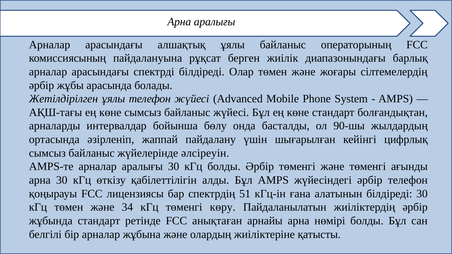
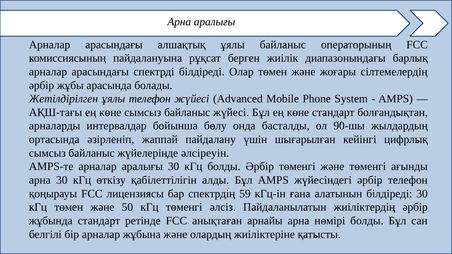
51: 51 -> 59 (245, 194)
34: 34 -> 50 (127, 207)
көру: көру -> әлсіз (223, 207)
